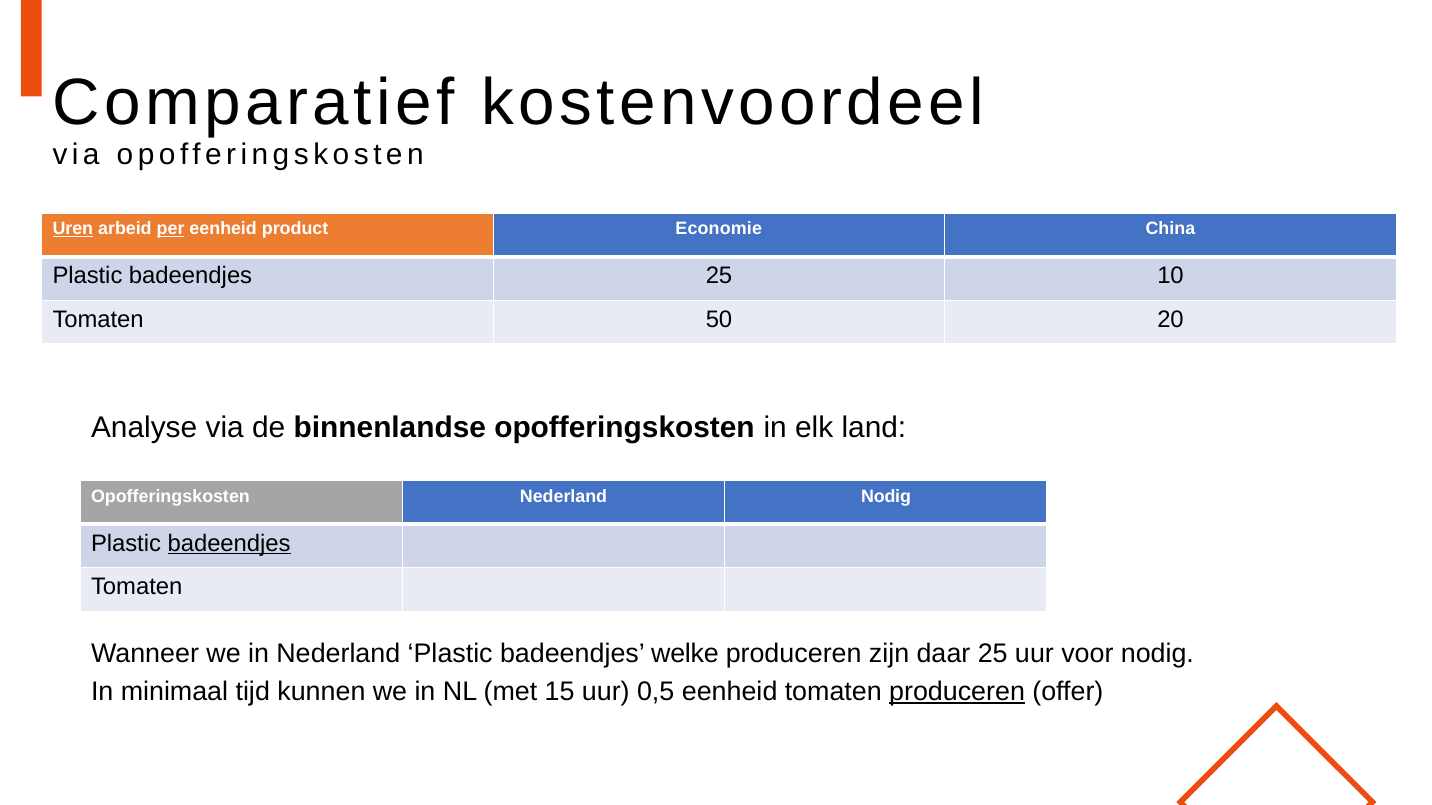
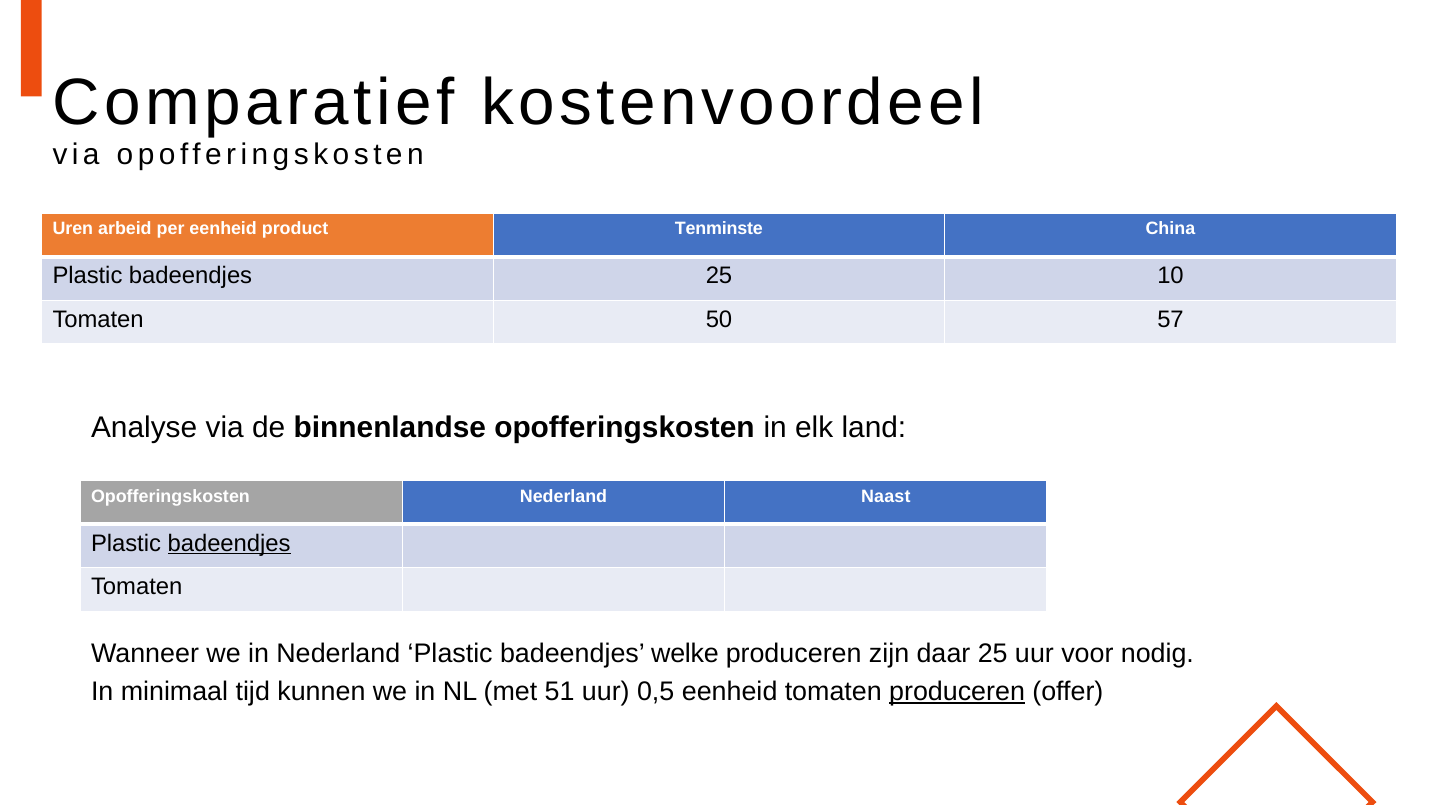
Uren underline: present -> none (73, 229)
per underline: present -> none (171, 229)
Economie: Economie -> Tenminste (719, 229)
20: 20 -> 57 (1170, 320)
Nederland Nodig: Nodig -> Naast (886, 497)
15: 15 -> 51 (560, 692)
